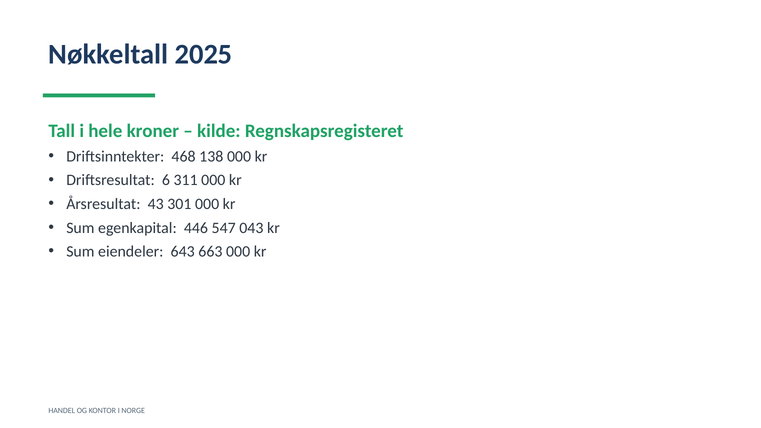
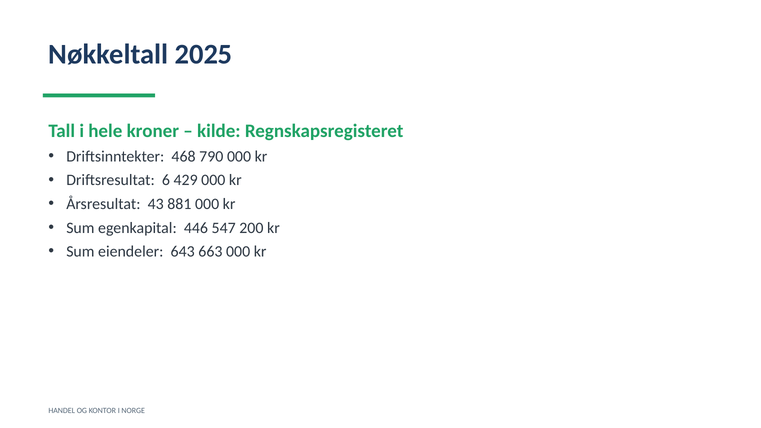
138: 138 -> 790 (211, 156)
311: 311 -> 429 (186, 180)
301: 301 -> 881 (179, 204)
043: 043 -> 200 (251, 228)
